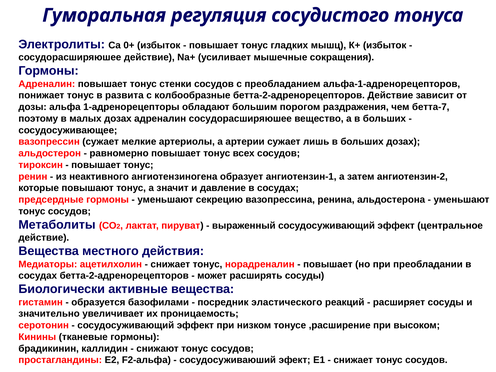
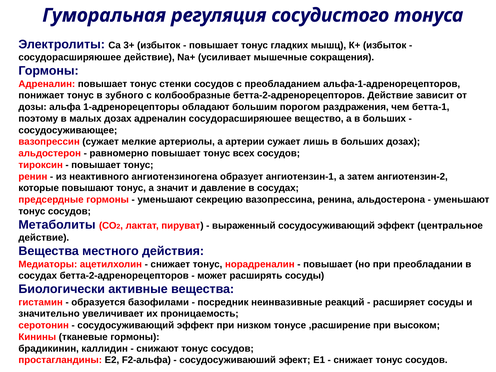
0+: 0+ -> 3+ (129, 45)
развита: развита -> зубного (124, 95)
бетта-7: бетта-7 -> бетта-1 (431, 107)
эластического: эластического -> неинвазивные (287, 302)
